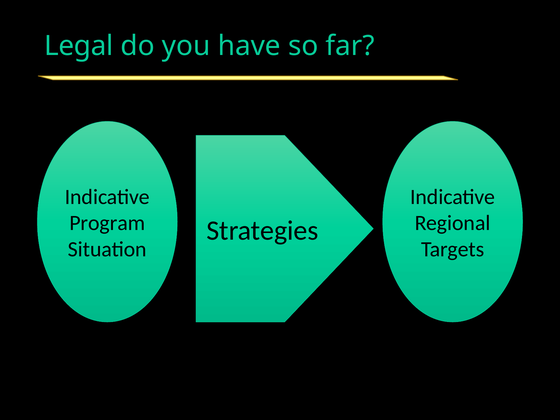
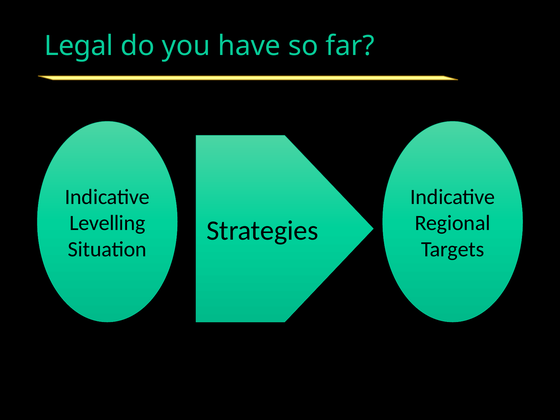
Program: Program -> Levelling (107, 223)
